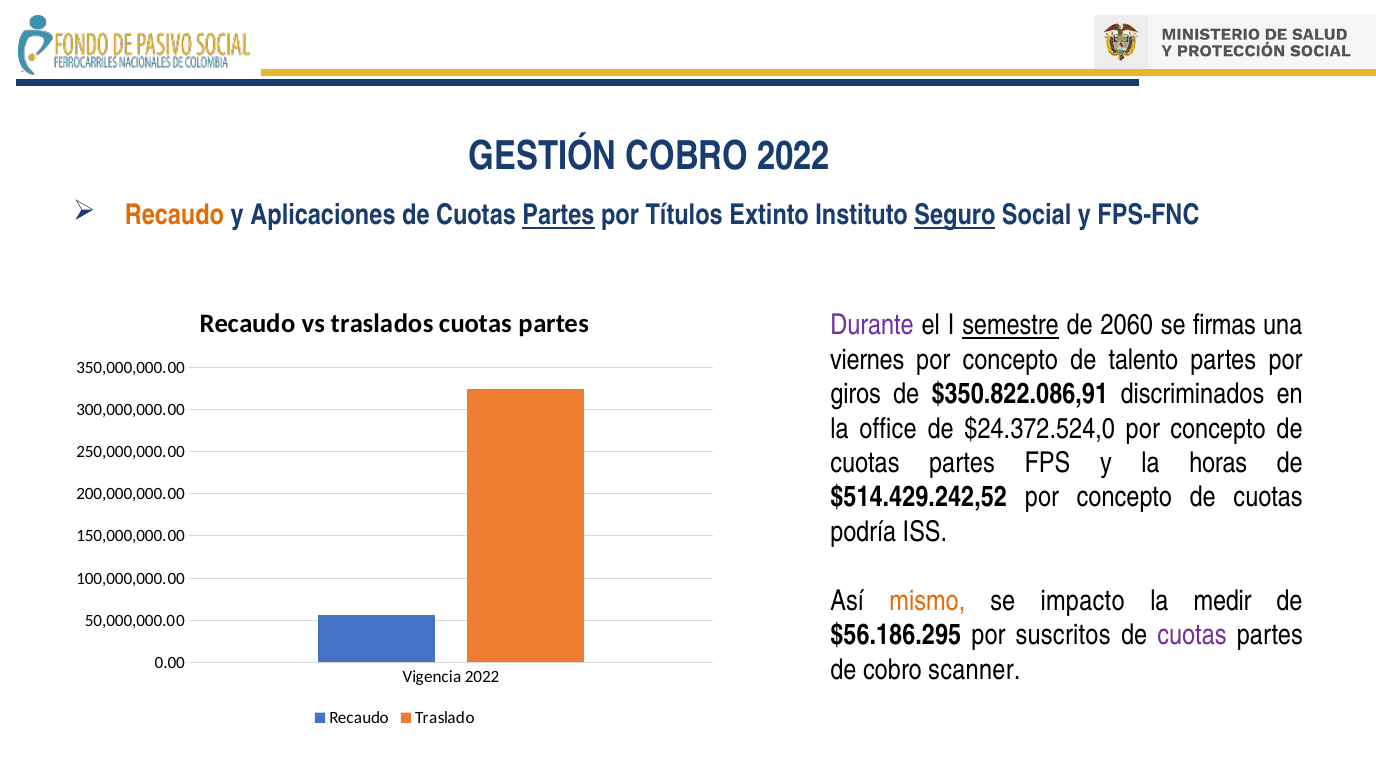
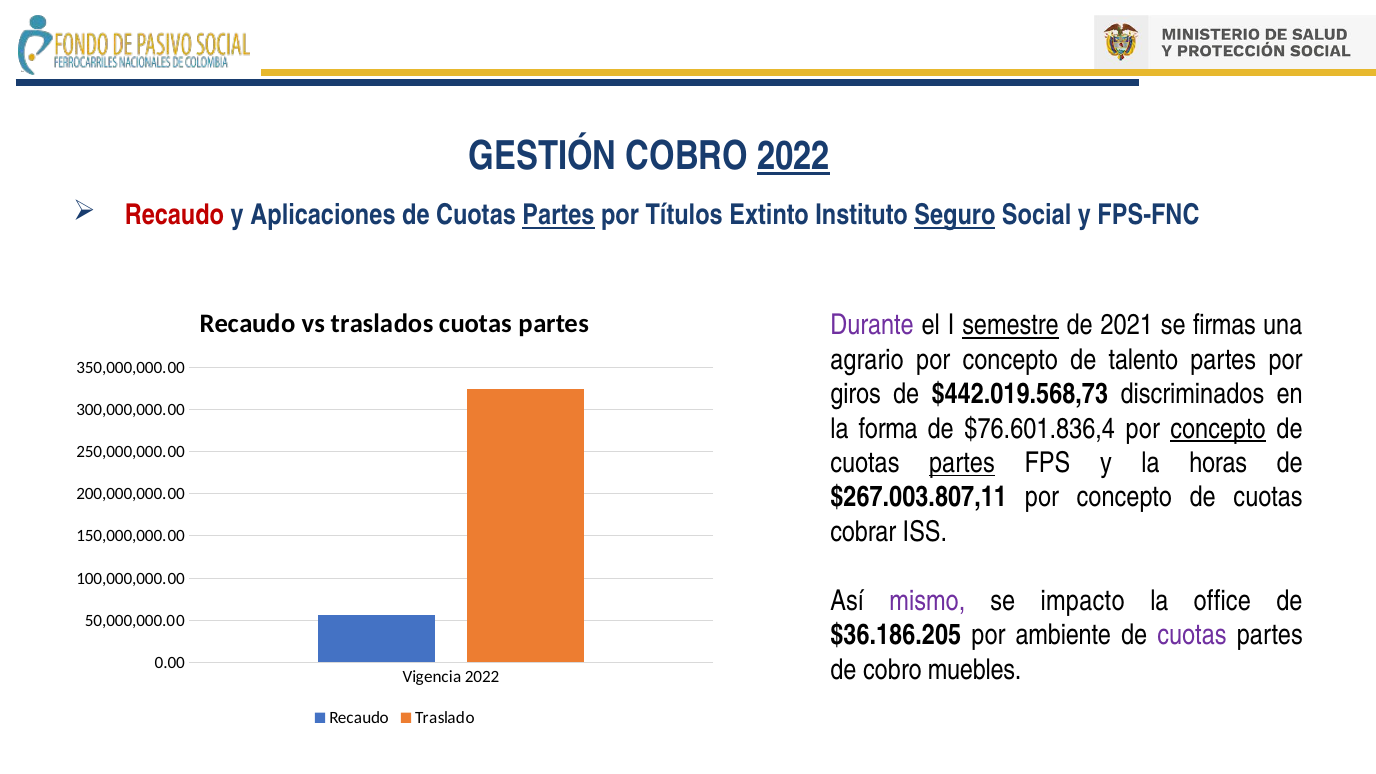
2022 underline: none -> present (794, 156)
Recaudo colour: orange -> red (174, 215)
2060: 2060 -> 2021 (1127, 325)
viernes: viernes -> agrario (867, 360)
$350.822.086,91: $350.822.086,91 -> $442.019.568,73 (1020, 394)
office: office -> forma (888, 429)
$24.372.524,0: $24.372.524,0 -> $76.601.836,4 (1040, 429)
concepto underline: none -> present (1218, 429)
partes underline: none -> present (962, 463)
$514.429.242,52: $514.429.242,52 -> $267.003.807,11 (919, 498)
podría: podría -> cobrar (863, 532)
mismo colour: orange -> purple (927, 601)
medir: medir -> office (1222, 601)
$56.186.295: $56.186.295 -> $36.186.205 (896, 635)
suscritos: suscritos -> ambiente (1063, 635)
scanner: scanner -> muebles (975, 670)
